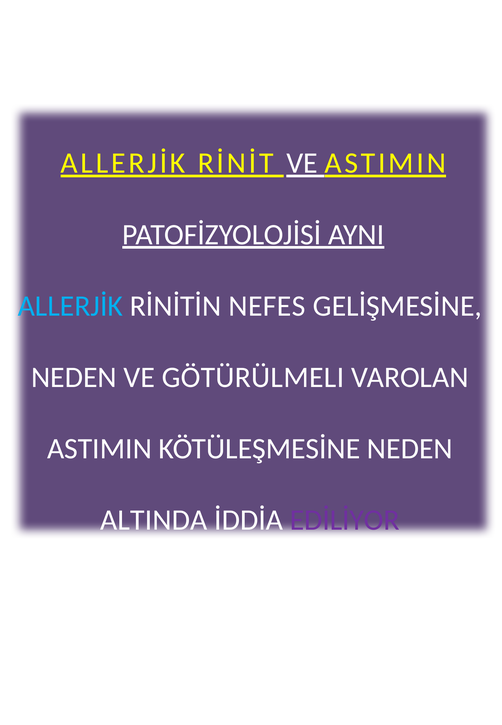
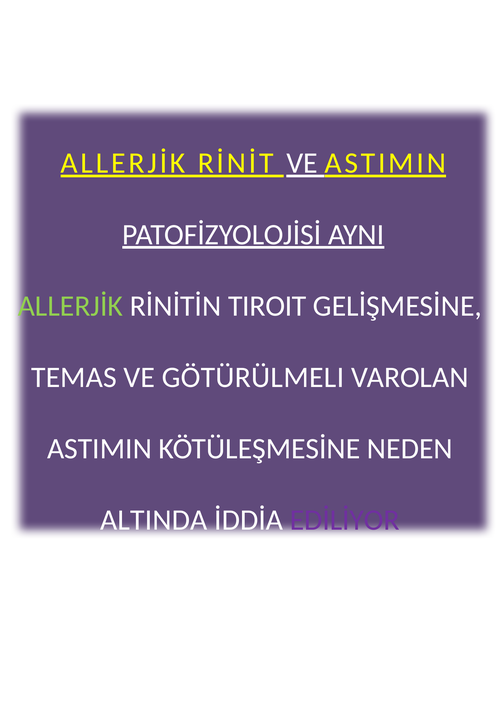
ALLERJİK colour: light blue -> light green (70, 306)
NEFES: NEFES -> TIROIT (267, 306)
NEDEN: NEDEN -> TEMAS (74, 377)
